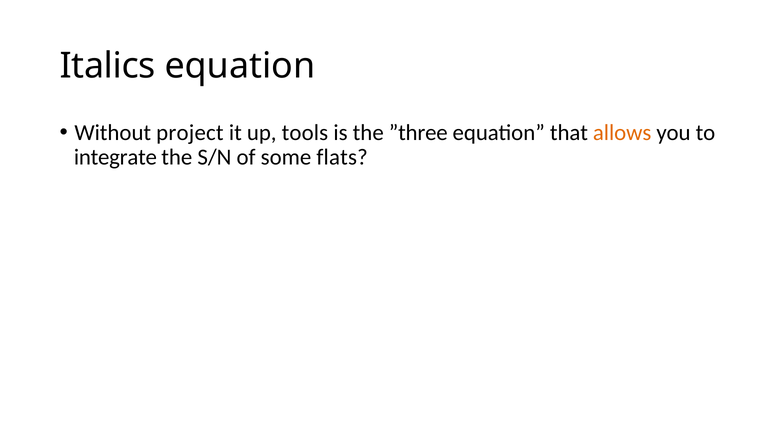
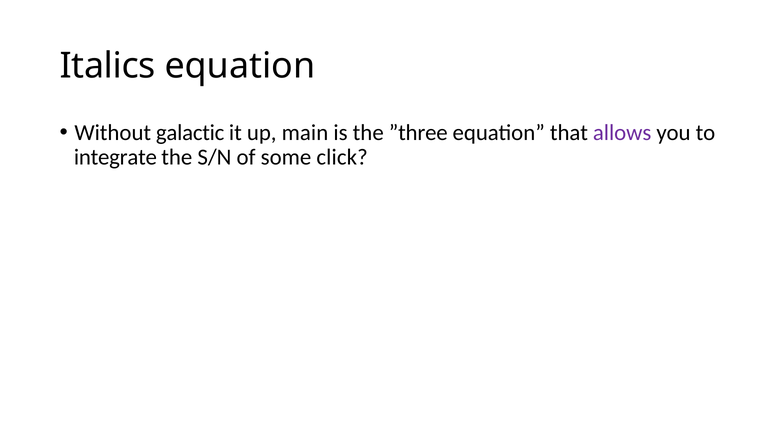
project: project -> galactic (190, 132)
tools: tools -> main (305, 132)
allows colour: orange -> purple (622, 132)
flats: flats -> click (342, 157)
